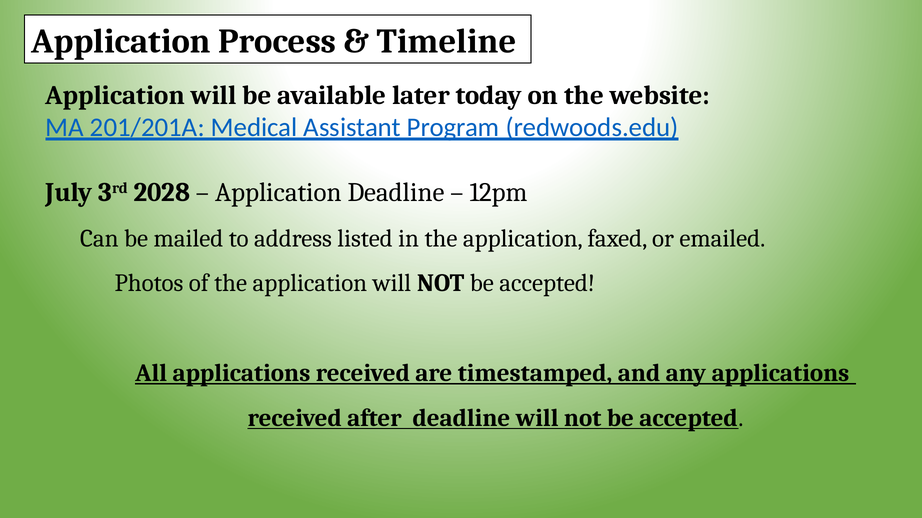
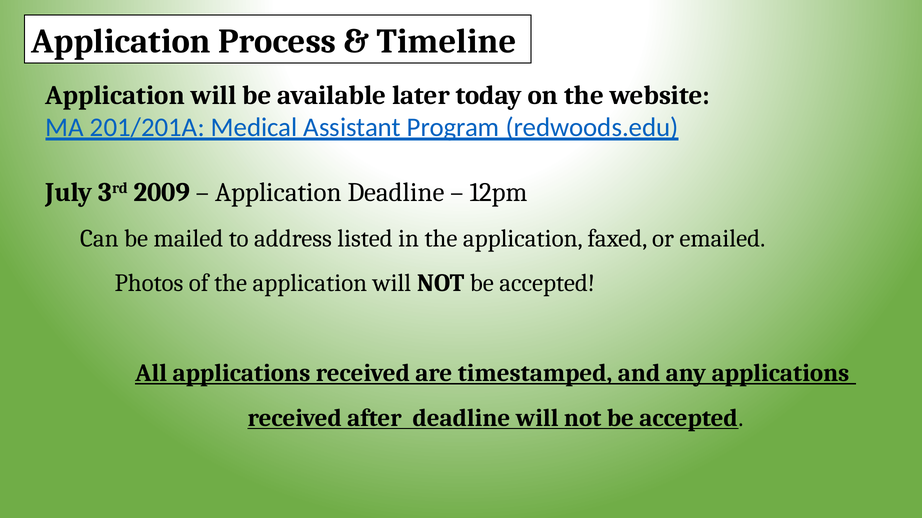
2028: 2028 -> 2009 (162, 193)
